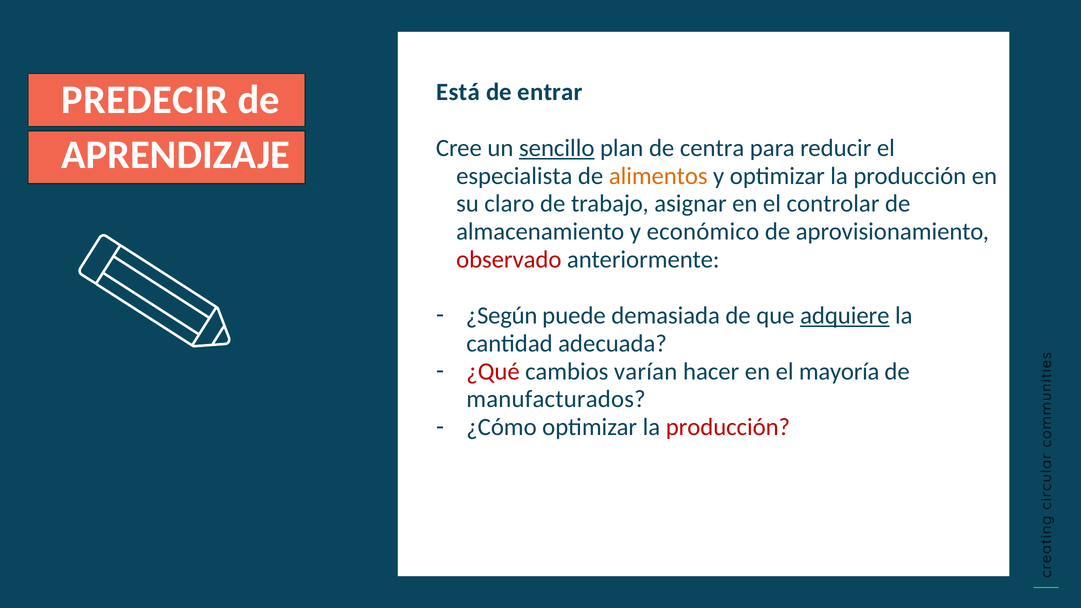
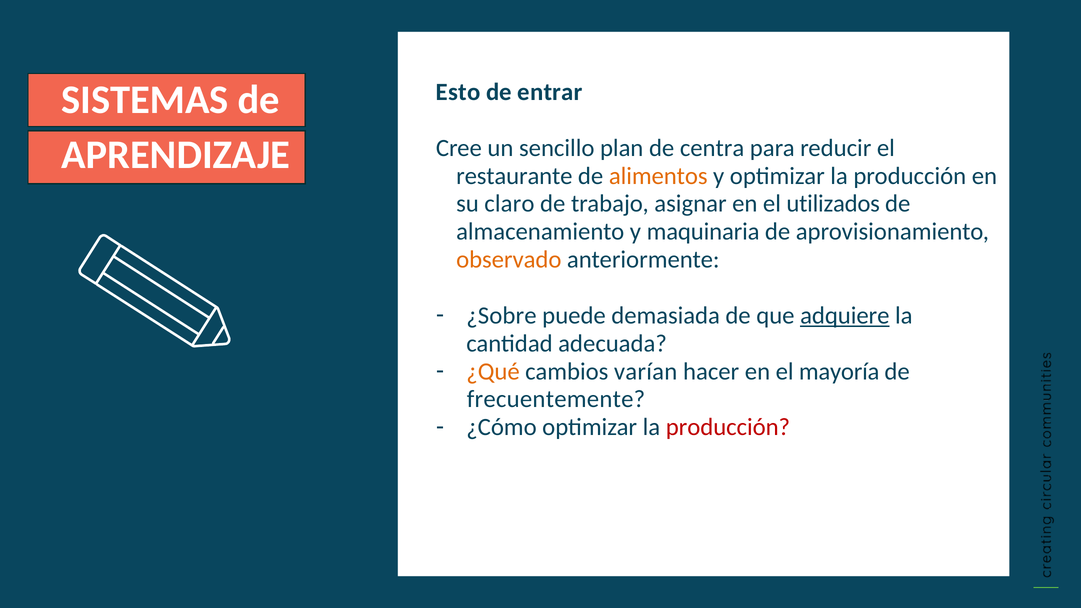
Está: Está -> Esto (458, 92)
PREDECIR: PREDECIR -> SISTEMAS (145, 100)
sencillo underline: present -> none (557, 148)
especialista: especialista -> restaurante (514, 176)
controlar: controlar -> utilizados (833, 204)
económico: económico -> maquinaria (703, 232)
observado colour: red -> orange (509, 260)
¿Según: ¿Según -> ¿Sobre (501, 316)
¿Qué colour: red -> orange (493, 371)
manufacturados: manufacturados -> frecuentemente (556, 399)
